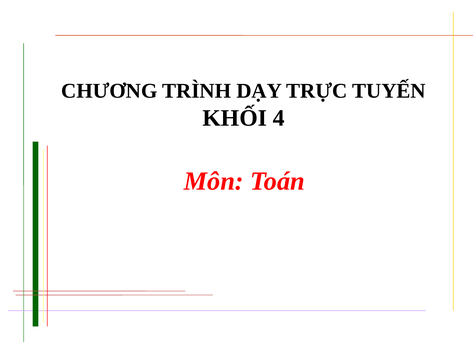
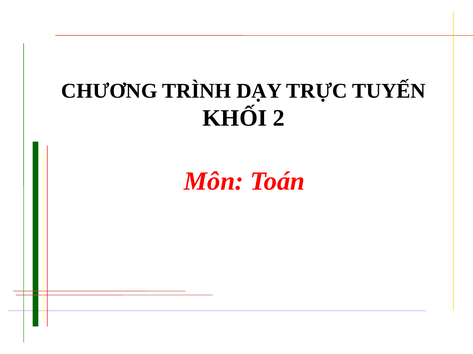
4: 4 -> 2 (279, 118)
